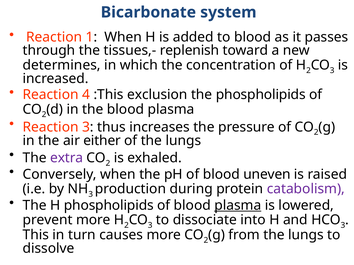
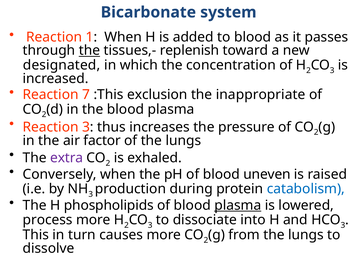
the underline: none -> present (89, 51)
determines: determines -> designated (62, 65)
4: 4 -> 7 (86, 95)
the phospholipids: phospholipids -> inappropriate (261, 95)
either: either -> factor (102, 141)
catabolism colour: purple -> blue (306, 189)
prevent: prevent -> process (48, 220)
